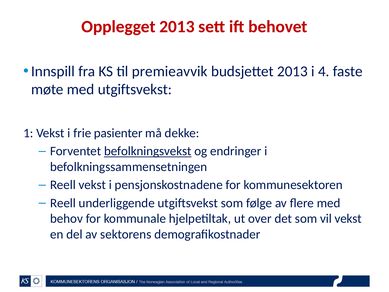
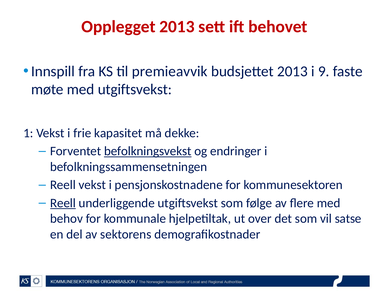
4: 4 -> 9 (324, 71)
pasienter: pasienter -> kapasitet (118, 133)
Reell underline: none -> present (63, 203)
vil vekst: vekst -> satse (348, 218)
